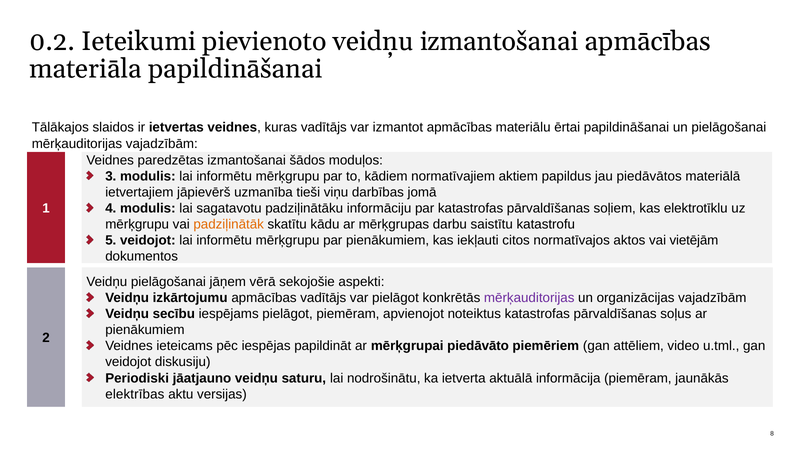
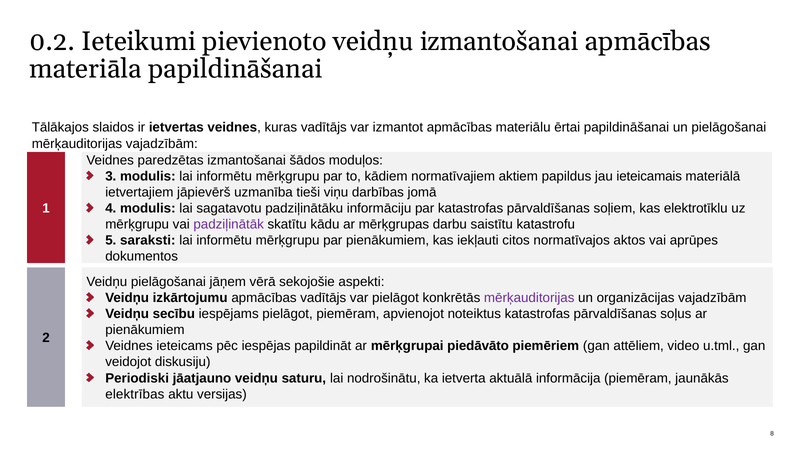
piedāvātos: piedāvātos -> ieteicamais (649, 176)
padziļinātāk colour: orange -> purple (229, 224)
5 veidojot: veidojot -> saraksti (148, 240)
vietējām: vietējām -> aprūpes (694, 240)
